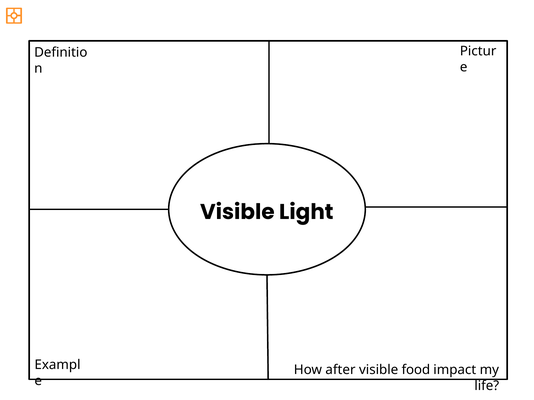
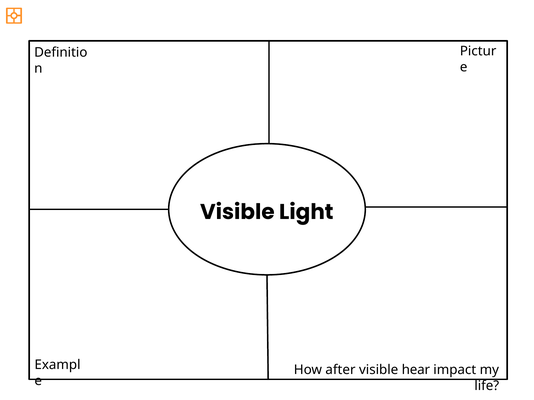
food: food -> hear (416, 370)
